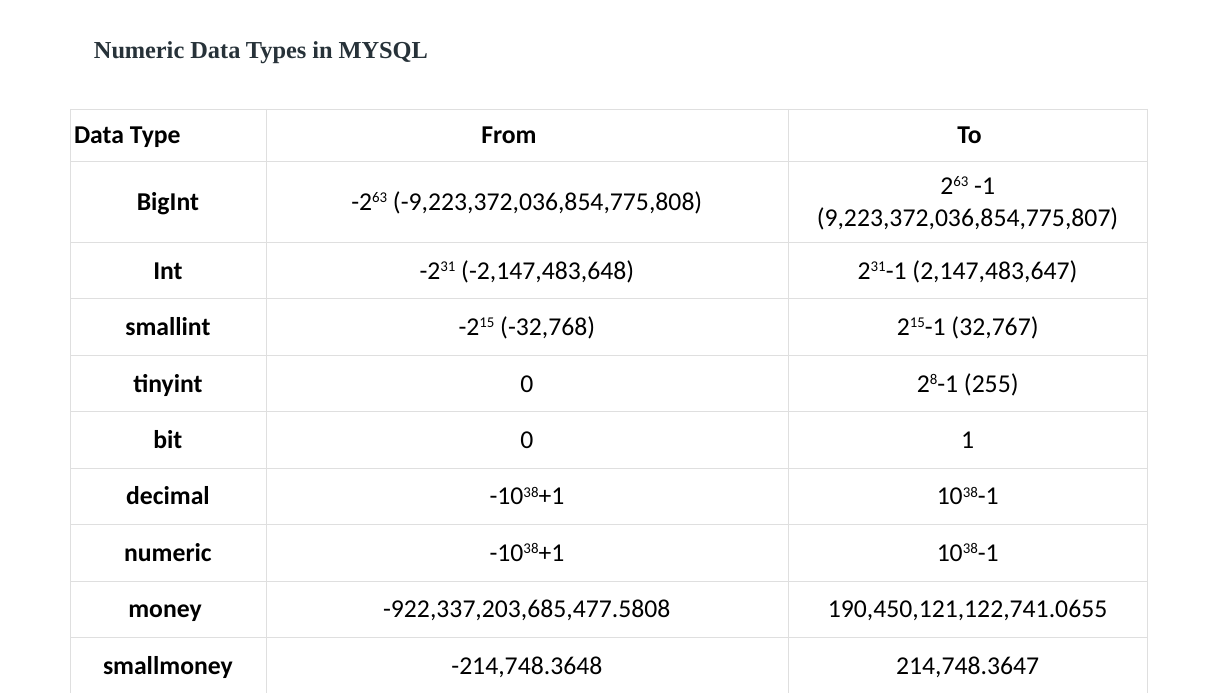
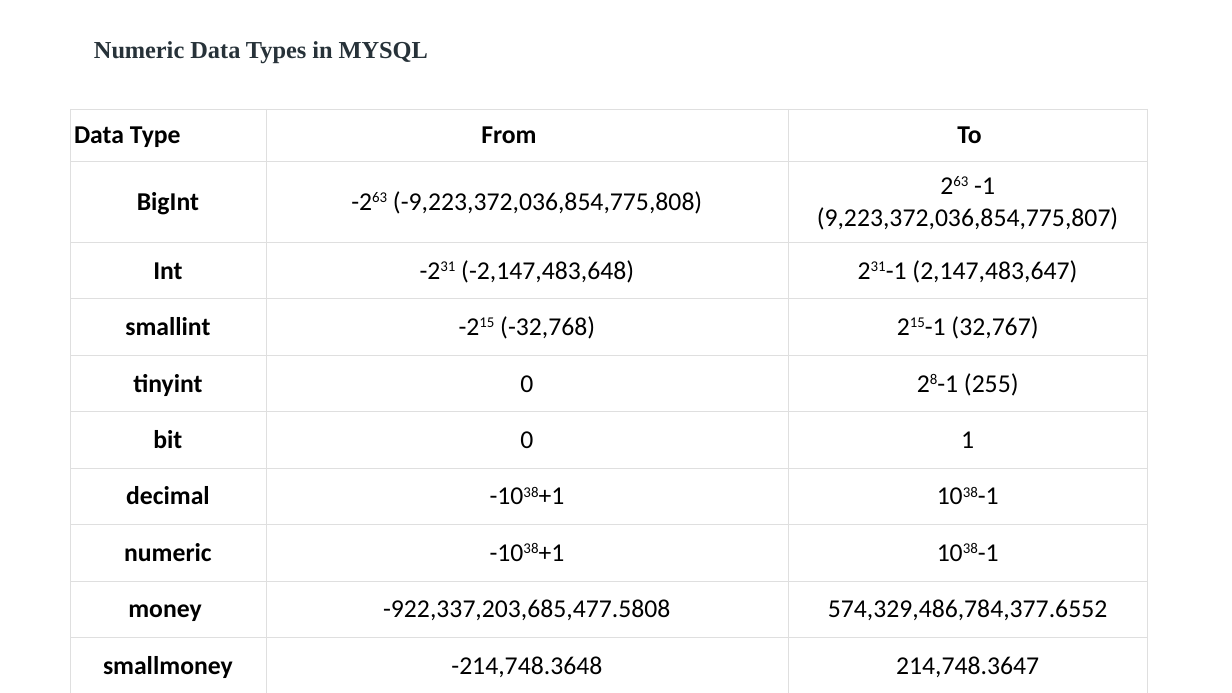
190,450,121,122,741.0655: 190,450,121,122,741.0655 -> 574,329,486,784,377.6552 (968, 610)
